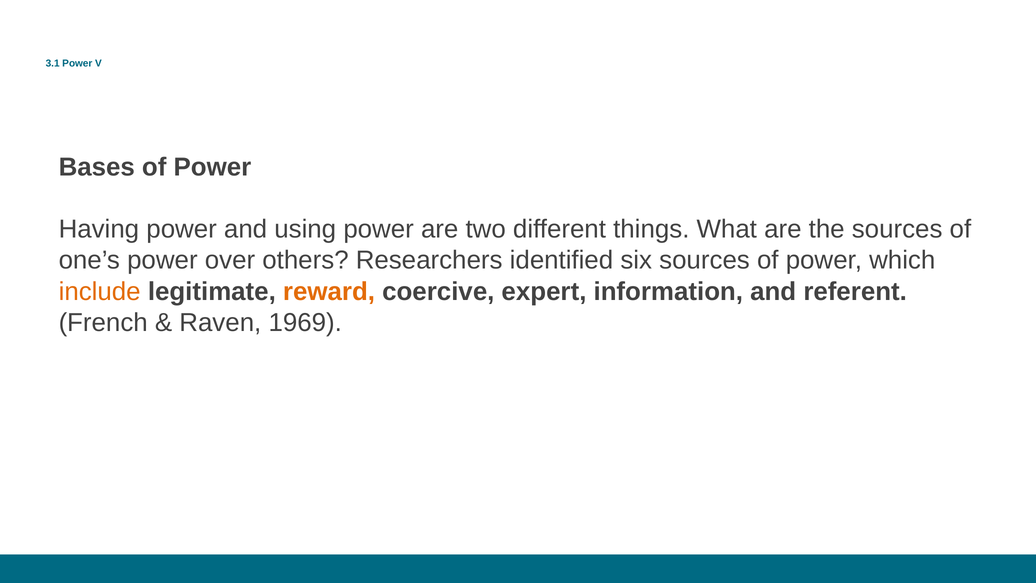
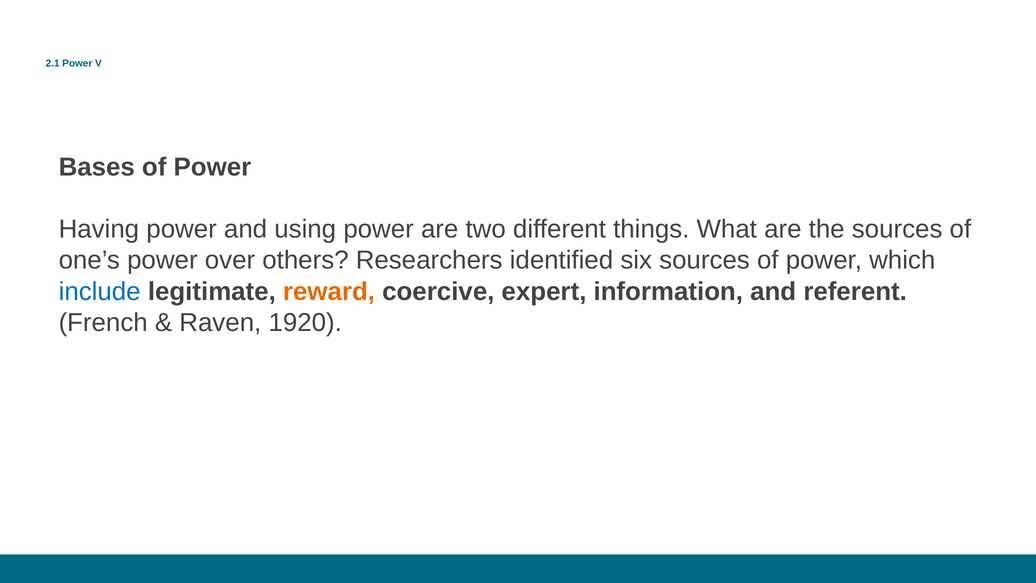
3.1: 3.1 -> 2.1 (53, 64)
include colour: orange -> blue (100, 291)
1969: 1969 -> 1920 (305, 322)
